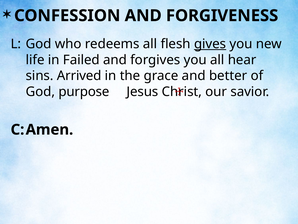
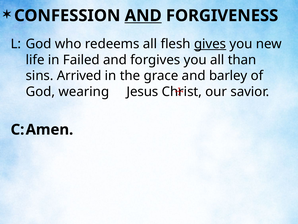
AND underline: none -> present (143, 16)
hear: hear -> than (242, 60)
better: better -> barley (228, 76)
purpose: purpose -> wearing (84, 92)
